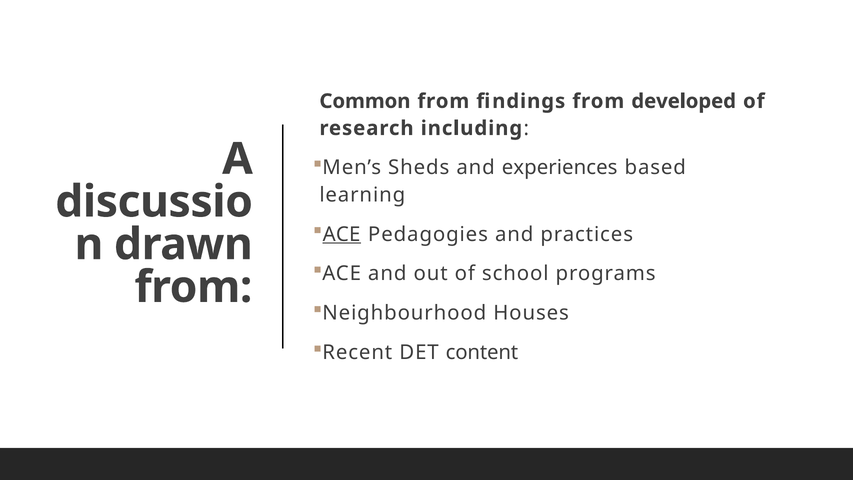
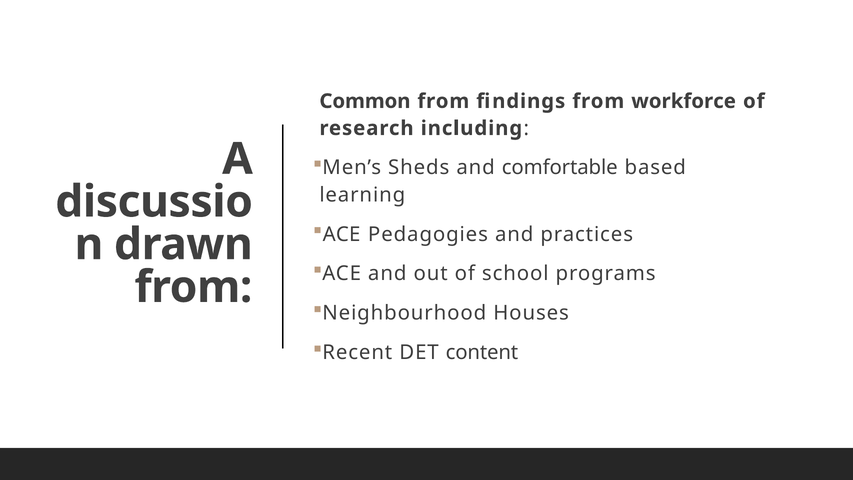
developed: developed -> workforce (684, 101)
experiences: experiences -> comfortable (560, 168)
ACE underline: present -> none (342, 234)
